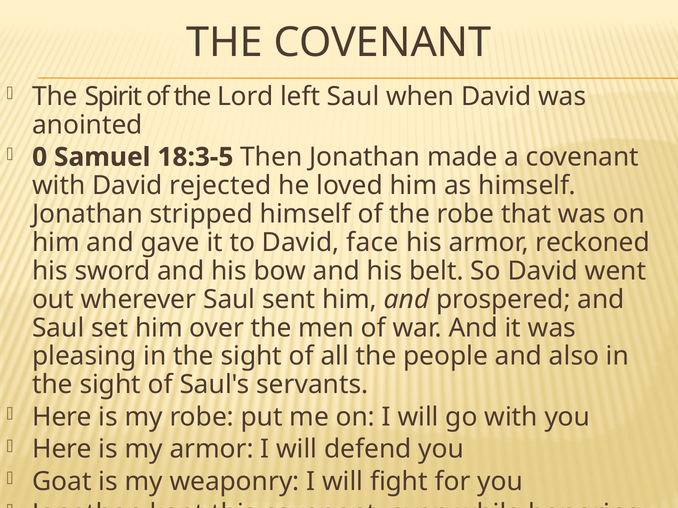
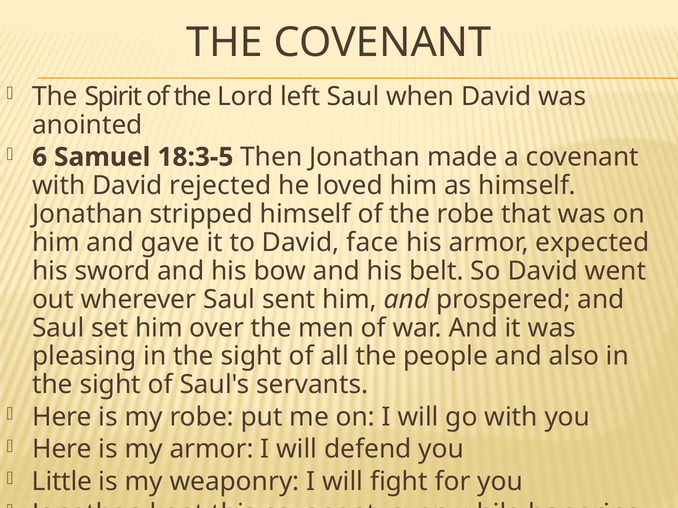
0: 0 -> 6 (40, 157)
reckoned: reckoned -> expected (592, 243)
Goat: Goat -> Little (62, 482)
